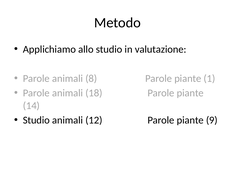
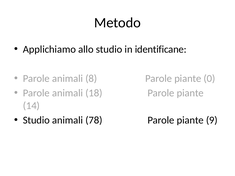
valutazione: valutazione -> identificane (161, 49)
1: 1 -> 0 (209, 79)
12: 12 -> 78 (94, 120)
